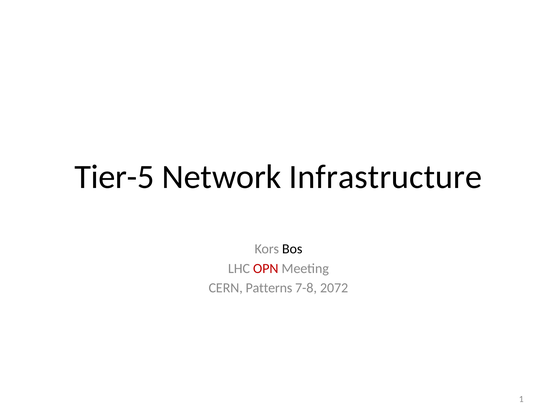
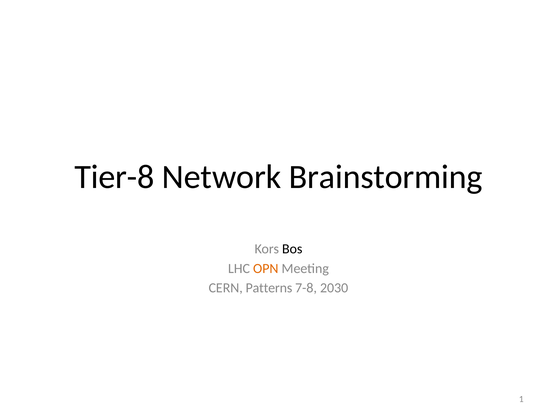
Tier-5: Tier-5 -> Tier-8 (114, 177)
Infrastructure: Infrastructure -> Brainstorming (386, 177)
OPN colour: red -> orange (266, 268)
2072: 2072 -> 2030 (334, 288)
